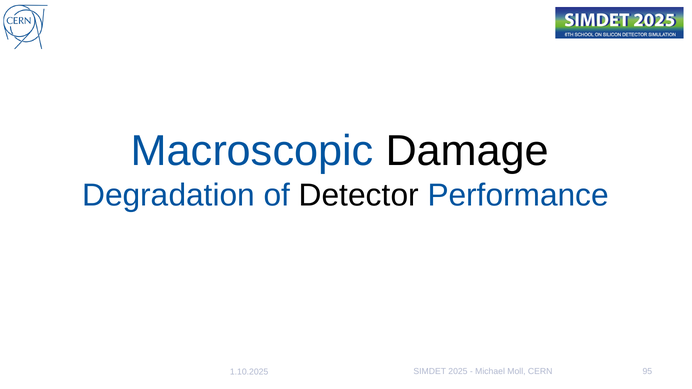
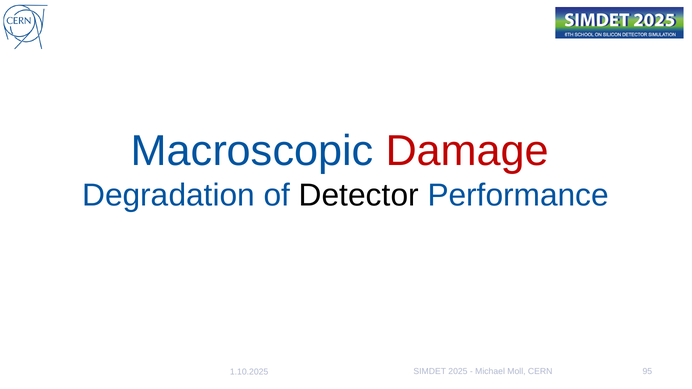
Damage colour: black -> red (467, 151)
